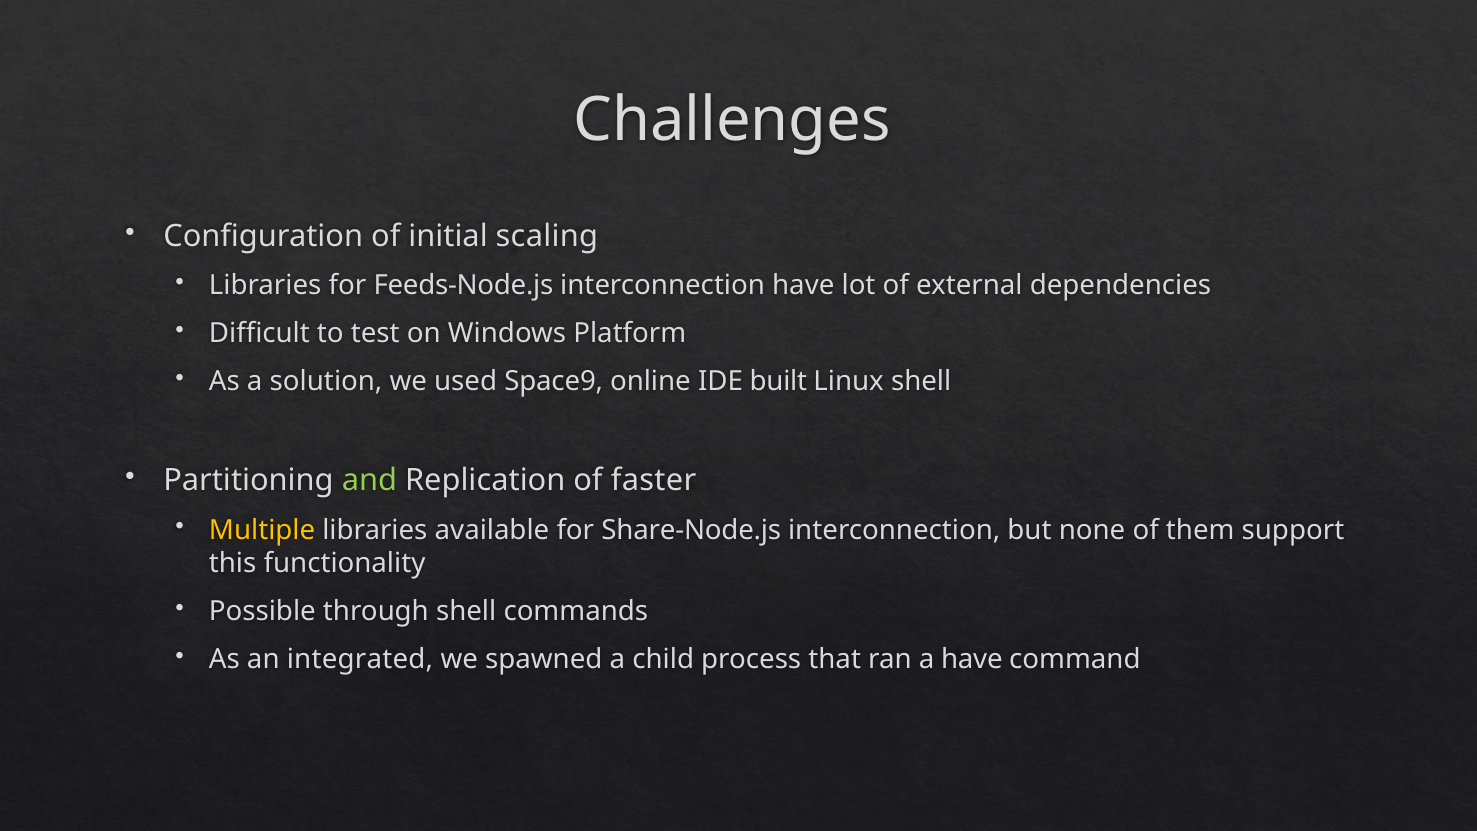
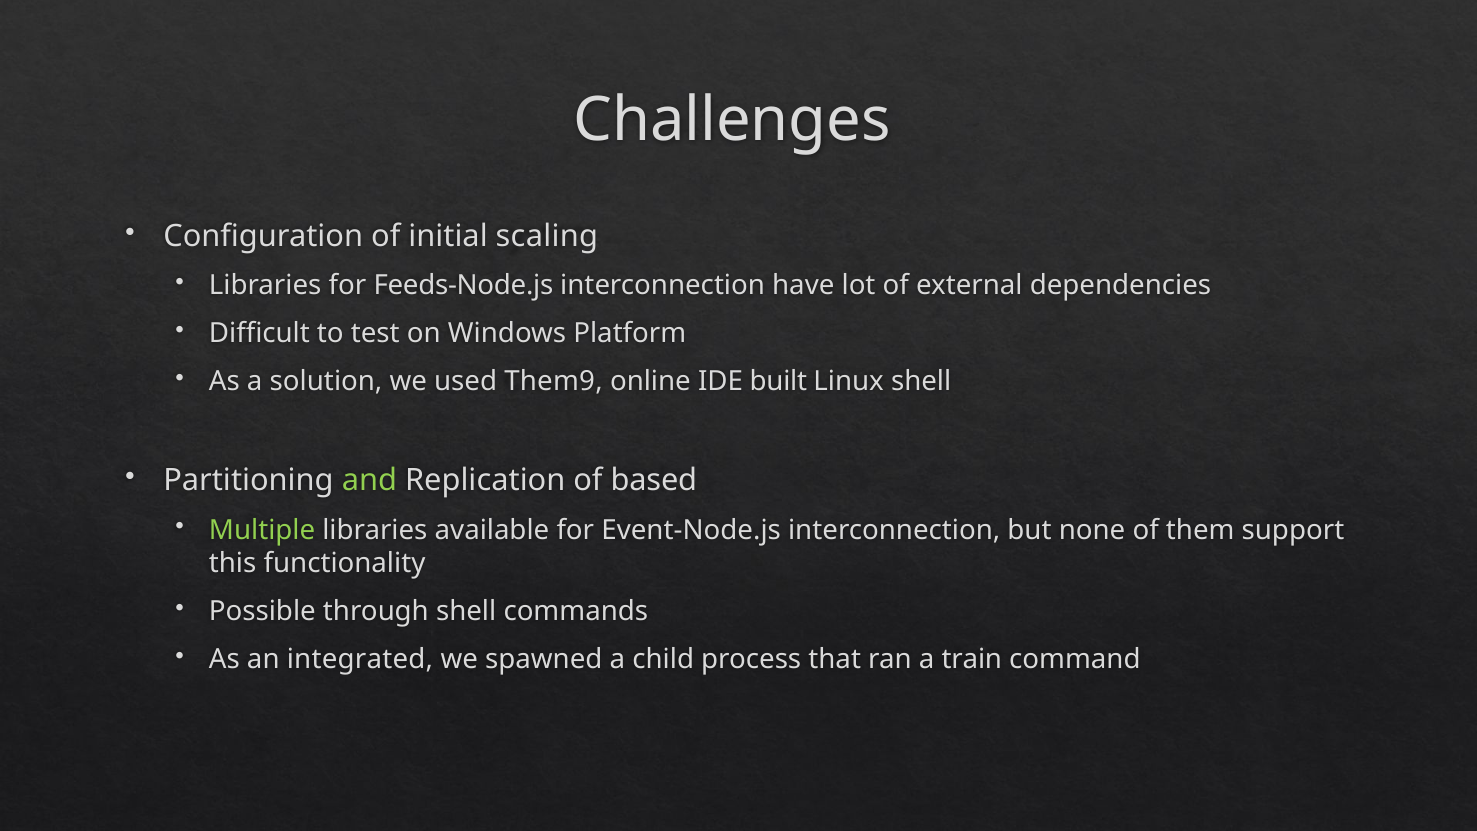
Space9: Space9 -> Them9 (553, 382)
faster: faster -> based (654, 481)
Multiple colour: yellow -> light green (262, 530)
Share-Node.js: Share-Node.js -> Event-Node.js (691, 530)
a have: have -> train (972, 659)
